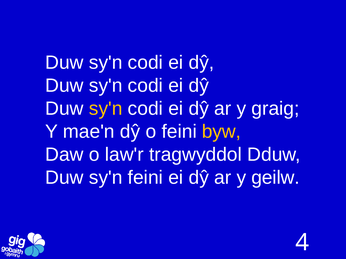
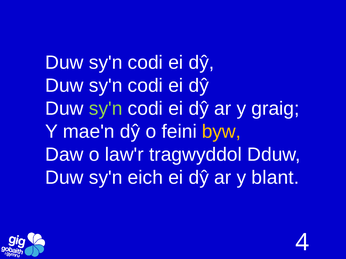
sy'n colour: yellow -> light green (106, 109)
sy'n feini: feini -> eich (145, 178)
geilw: geilw -> blant (275, 178)
